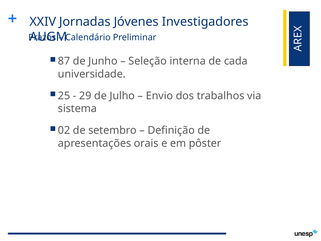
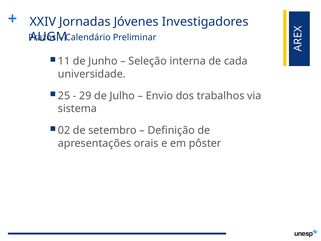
87: 87 -> 11 (64, 61)
